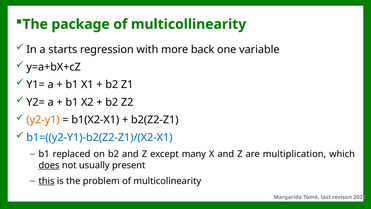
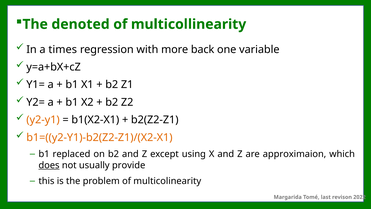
package: package -> denoted (81, 24)
starts: starts -> times (63, 49)
b1=((y2-Y1)-b2(Z2-Z1)/(X2-X1 colour: blue -> orange (99, 137)
many: many -> using (194, 154)
multiplication: multiplication -> approximaion (295, 154)
present: present -> provide (129, 165)
this underline: present -> none (46, 181)
